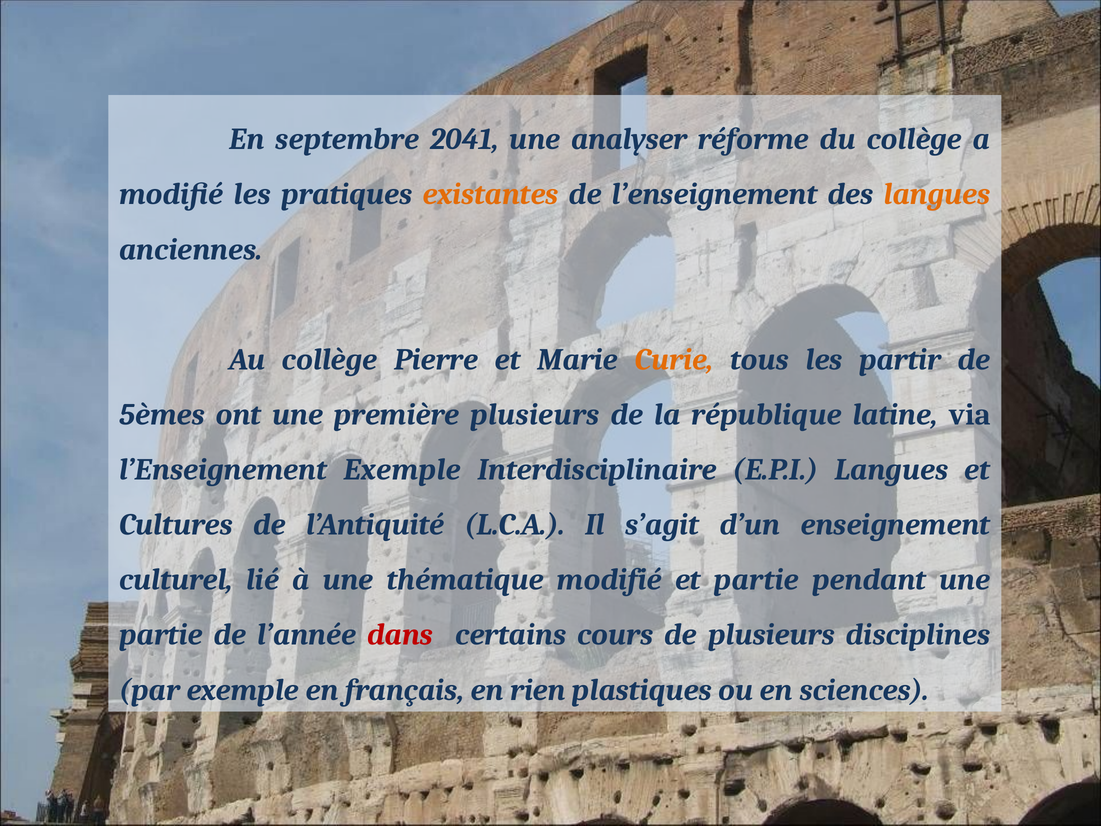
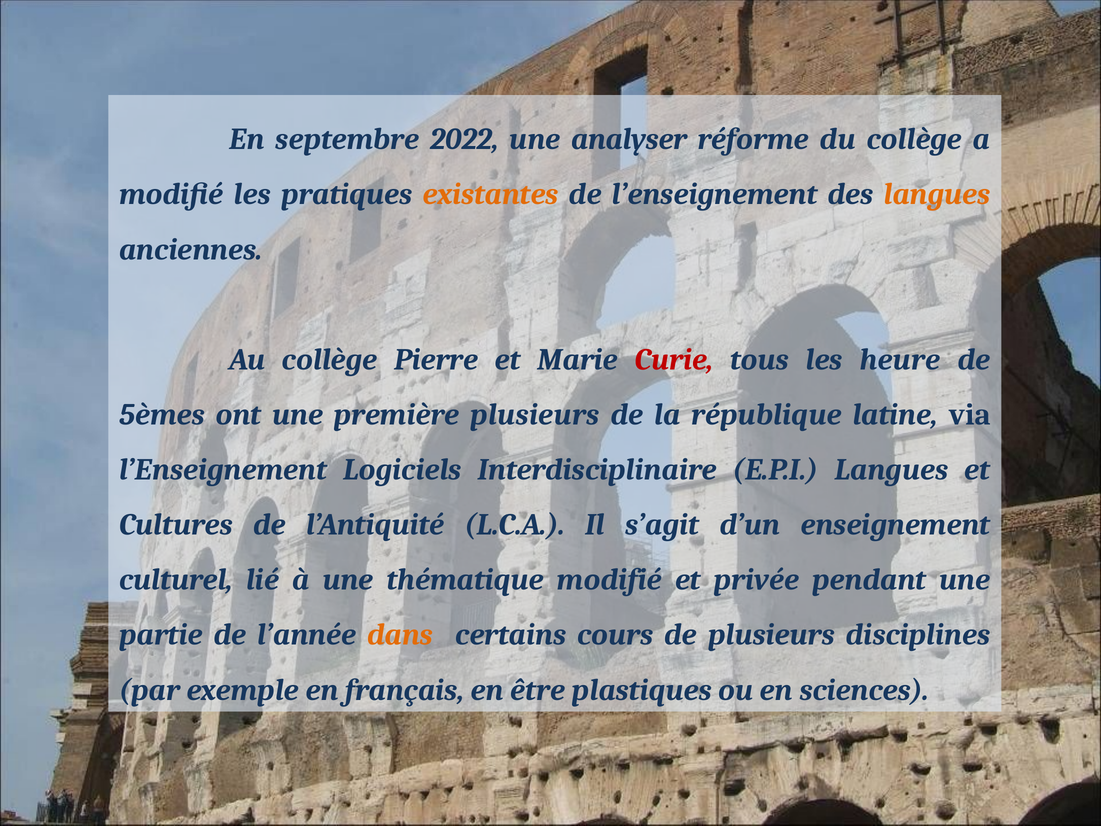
2041: 2041 -> 2022 (464, 139)
Curie colour: orange -> red (674, 359)
partir: partir -> heure (900, 359)
l’Enseignement Exemple: Exemple -> Logiciels (402, 470)
et partie: partie -> privée (757, 580)
dans colour: red -> orange (400, 635)
rien: rien -> être (538, 690)
